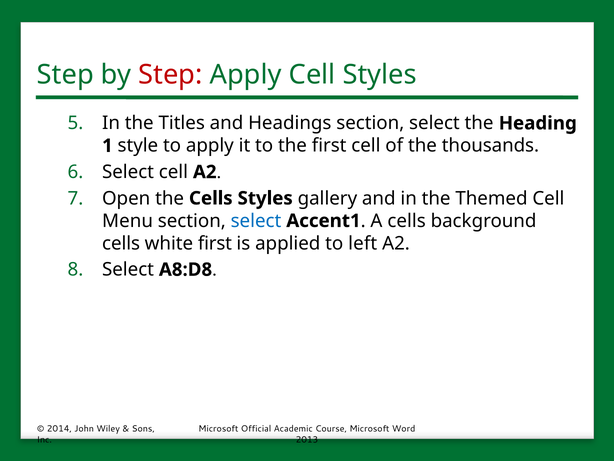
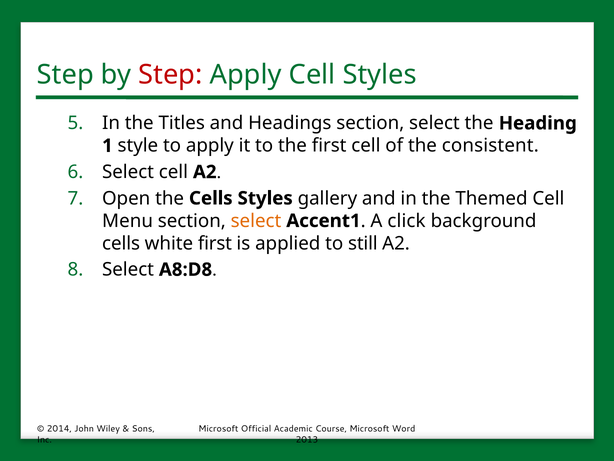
thousands: thousands -> consistent (490, 146)
select colour: blue -> orange (256, 221)
A cells: cells -> click (407, 221)
left: left -> still (363, 243)
